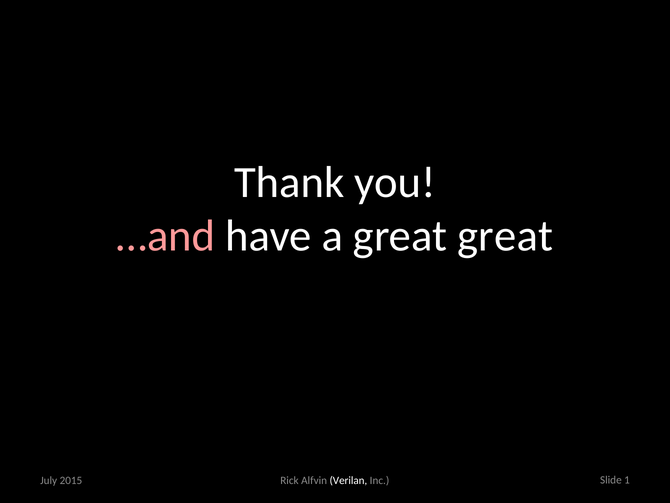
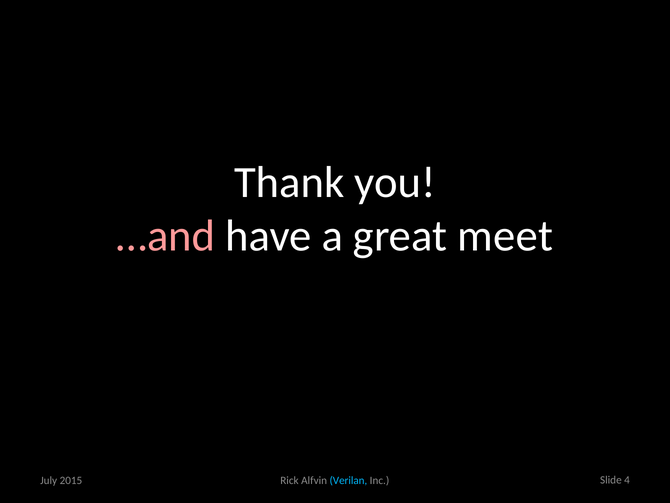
great great: great -> meet (505, 236)
Verilan colour: white -> light blue (348, 480)
1: 1 -> 4 (627, 480)
